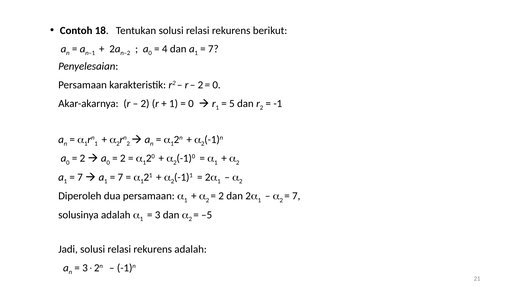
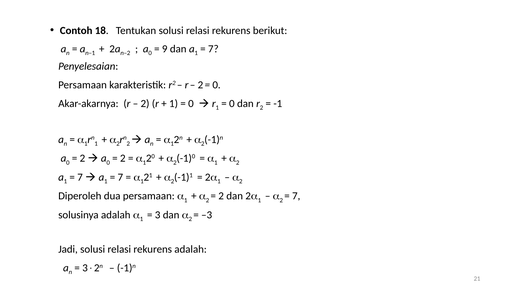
4: 4 -> 9 (165, 49)
5: 5 -> 0 (232, 104)
–5: –5 -> –3 (207, 215)
